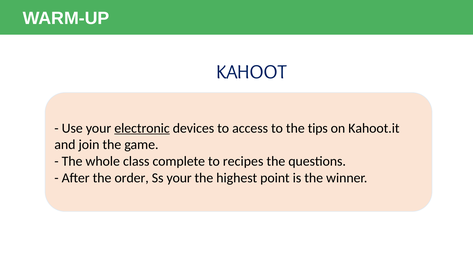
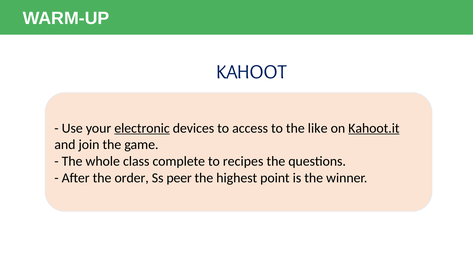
tips: tips -> like (318, 128)
Kahoot.it underline: none -> present (374, 128)
Ss your: your -> peer (179, 178)
